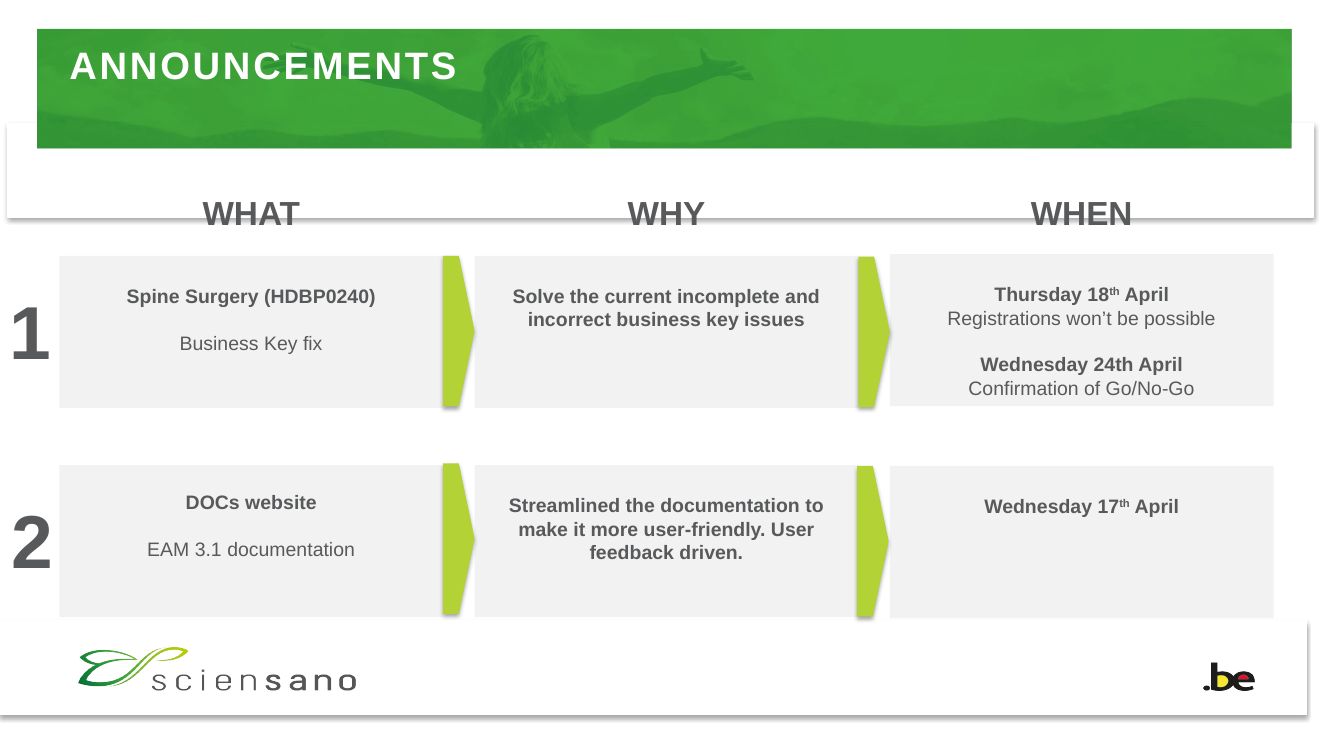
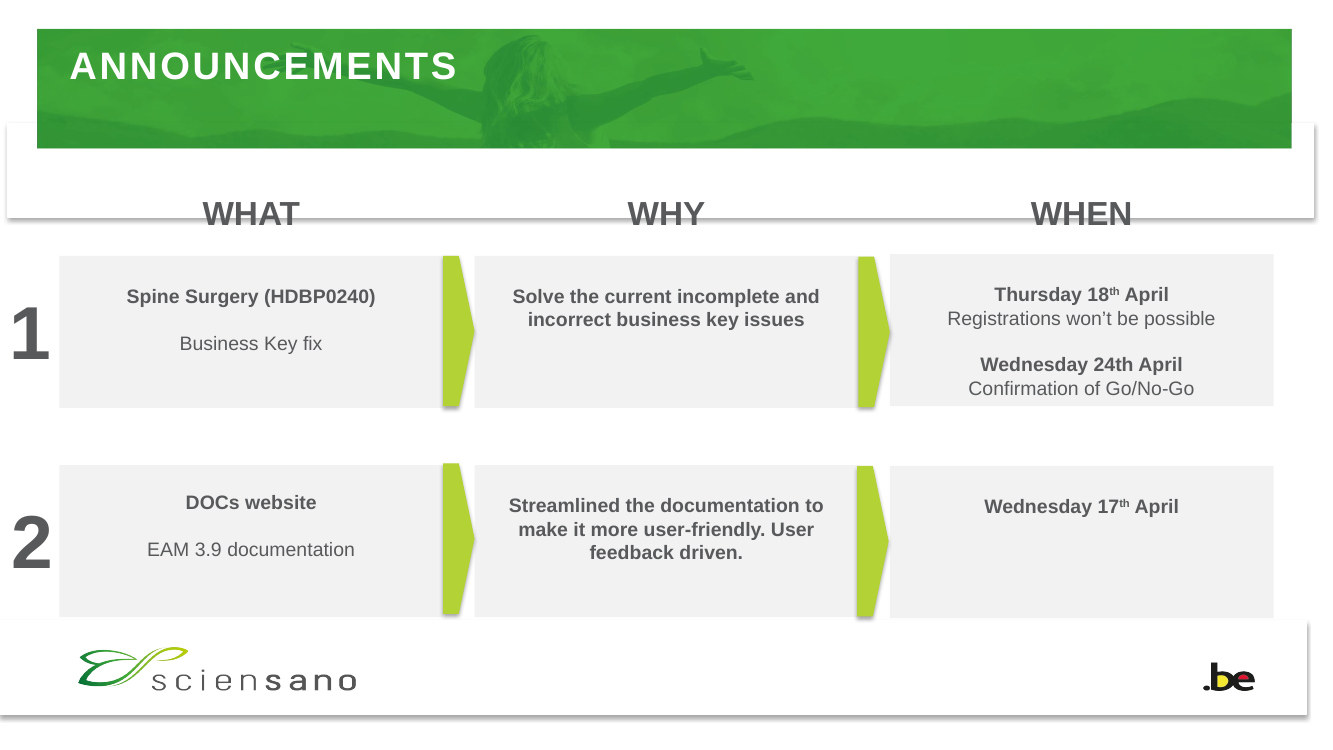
3.1: 3.1 -> 3.9 (208, 550)
